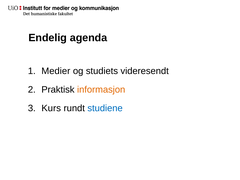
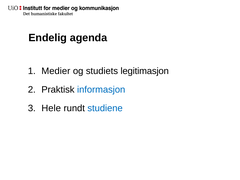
videresendt: videresendt -> legitimasjon (145, 71)
informasjon colour: orange -> blue (101, 90)
Kurs: Kurs -> Hele (51, 108)
